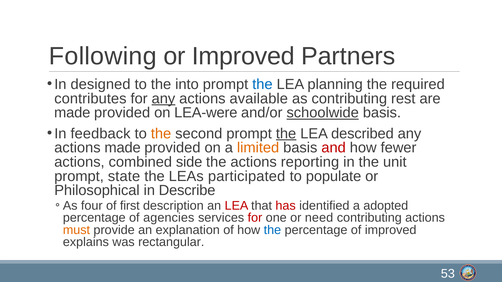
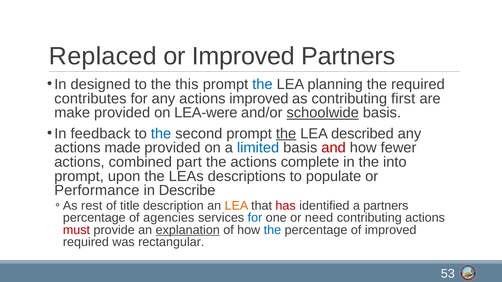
Following: Following -> Replaced (103, 56)
into: into -> this (187, 84)
any underline: present -> none (163, 99)
actions available: available -> improved (259, 99)
rest: rest -> first (403, 99)
made: made -> make (72, 113)
the colour: orange -> blue (161, 134)
limited colour: orange -> blue (258, 148)
side: side -> part (189, 162)
reporting: reporting -> complete (310, 162)
unit: unit -> into (395, 162)
state: state -> upon (124, 176)
participated: participated -> descriptions (247, 176)
Philosophical: Philosophical -> Performance (97, 191)
four: four -> rest (92, 206)
first: first -> title (130, 206)
LEA colour: red -> orange (236, 206)
a adopted: adopted -> partners (386, 206)
for colour: red -> blue (255, 218)
must colour: orange -> red (76, 230)
explanation underline: none -> present (188, 230)
explains: explains -> required (86, 242)
